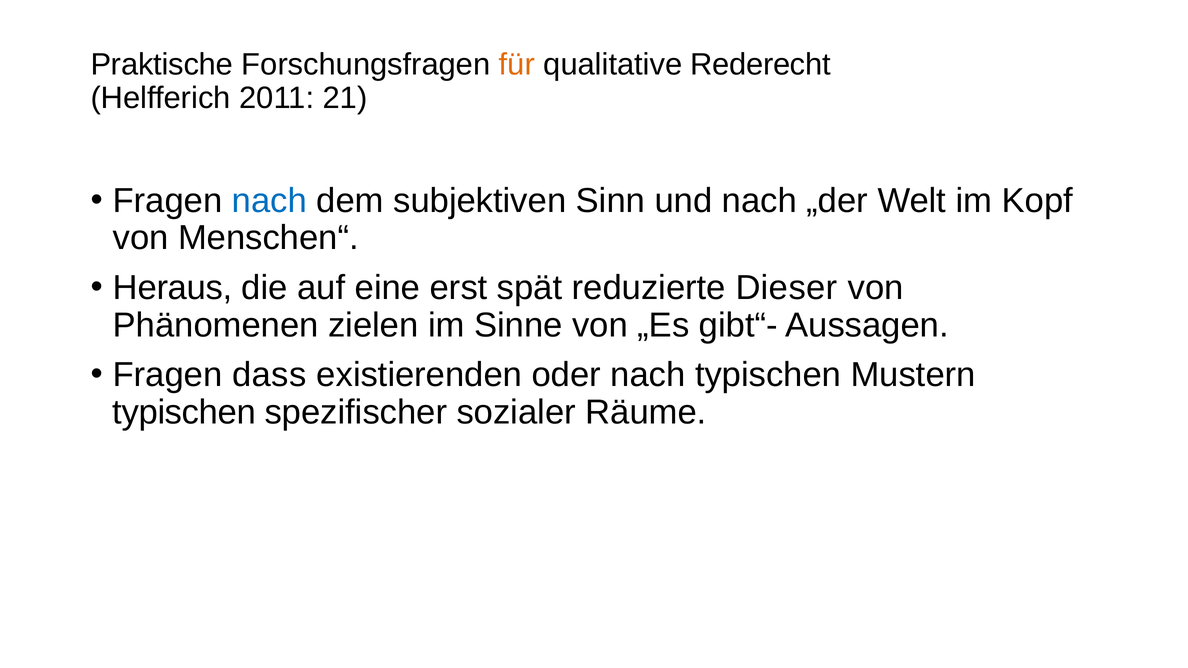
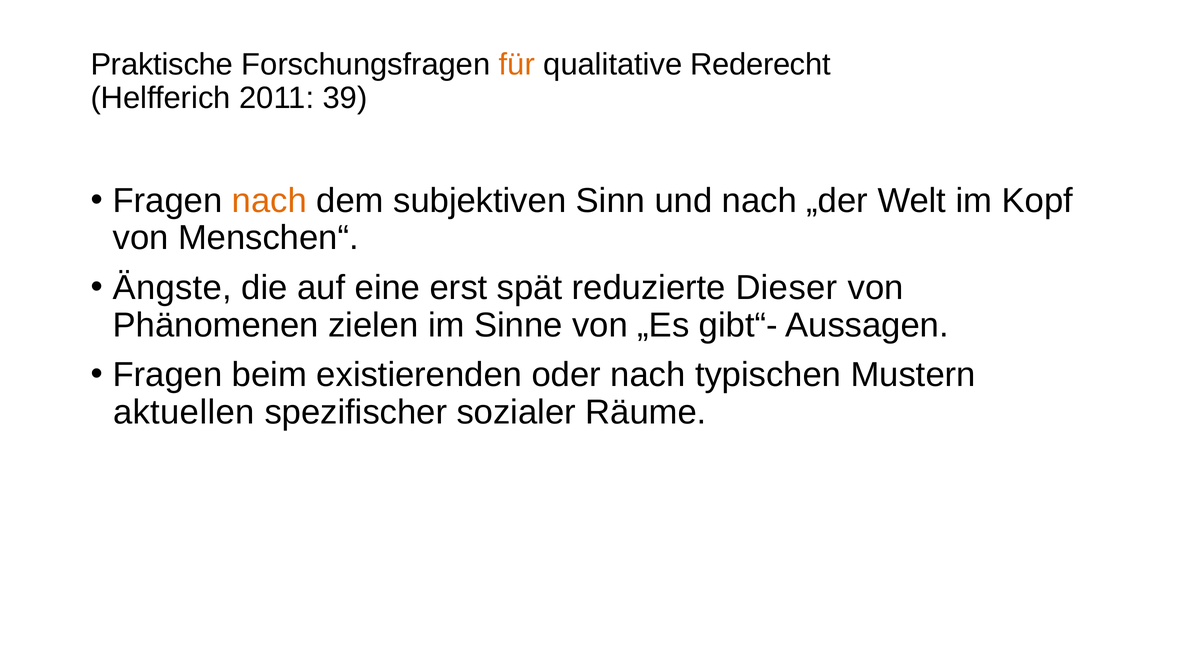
21: 21 -> 39 (345, 98)
nach colour: blue -> orange (269, 201)
Heraus: Heraus -> Ängste (172, 288)
dass: dass -> beim (269, 375)
typischen: typischen -> aktuellen (184, 412)
